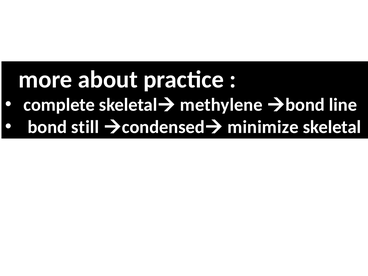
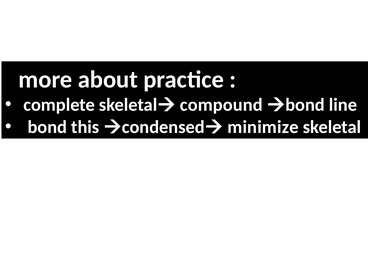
methylene: methylene -> compound (221, 105)
still: still -> this (85, 127)
